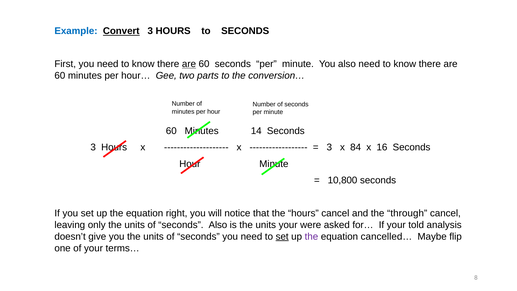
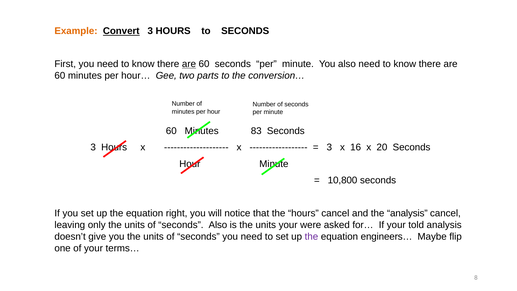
Example colour: blue -> orange (76, 31)
14: 14 -> 83 (256, 131)
84: 84 -> 16 (356, 147)
16: 16 -> 20 (382, 147)
the through: through -> analysis (407, 213)
set underline: present -> none (282, 236)
cancelled…: cancelled… -> engineers… (386, 236)
